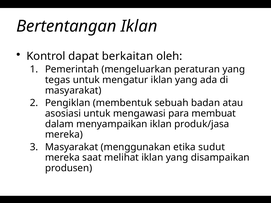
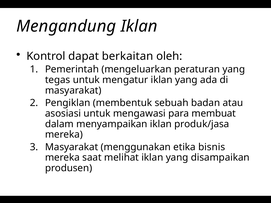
Bertentangan: Bertentangan -> Mengandung (66, 26)
sudut: sudut -> bisnis (212, 147)
